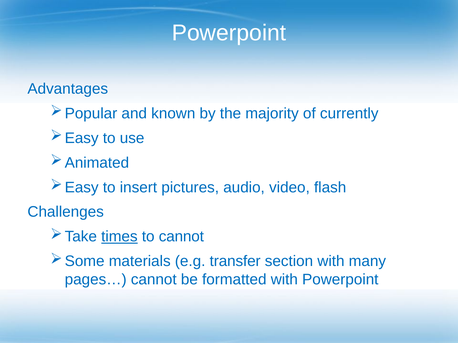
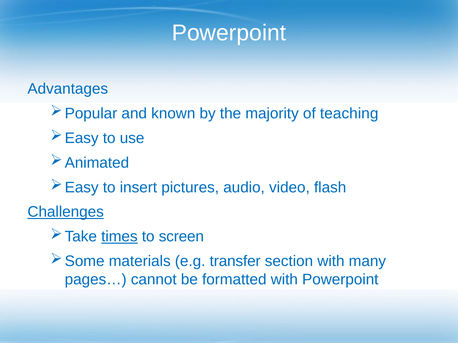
currently: currently -> teaching (349, 114)
Challenges underline: none -> present (66, 212)
to cannot: cannot -> screen (181, 237)
